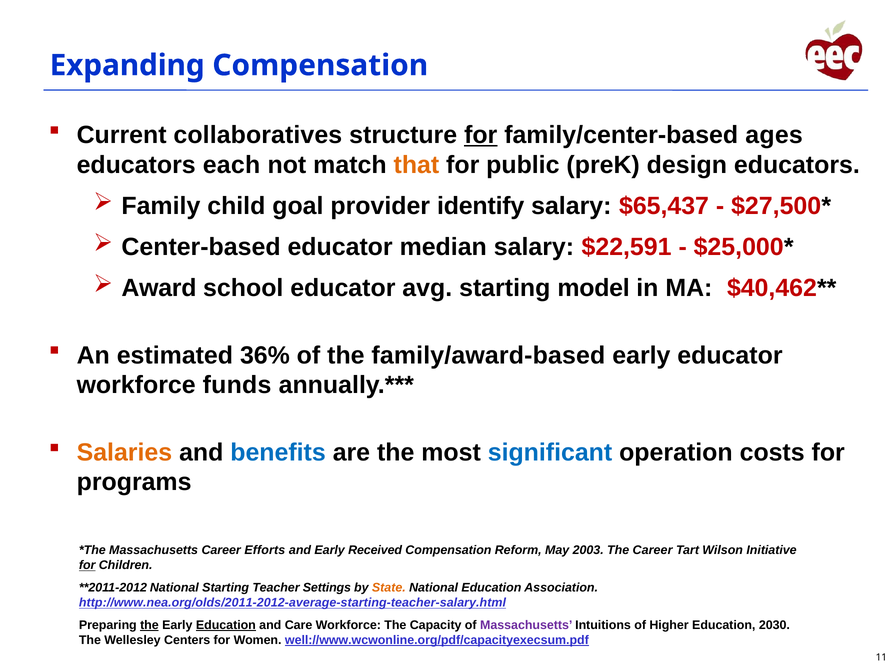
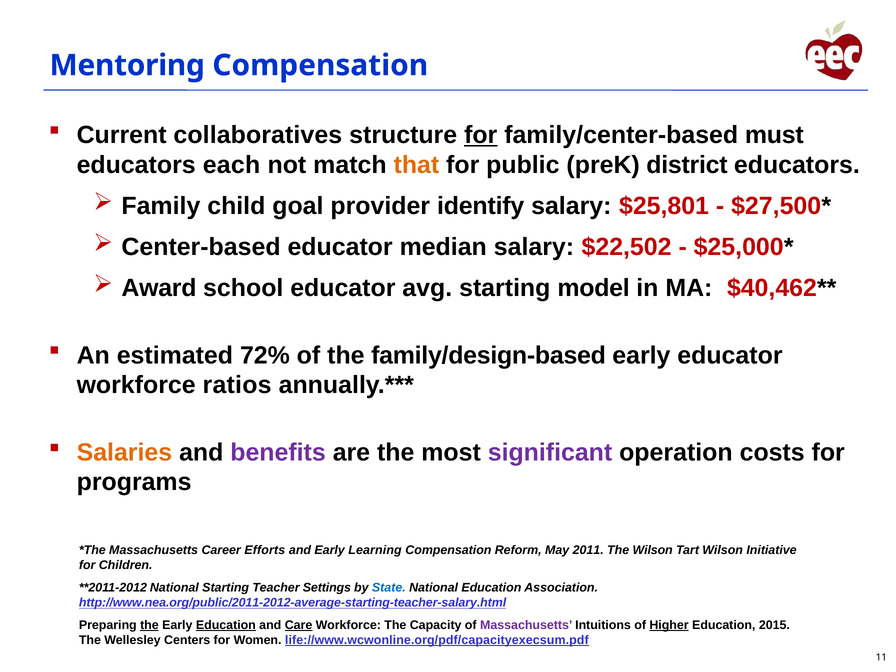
Expanding: Expanding -> Mentoring (127, 65)
ages: ages -> must (774, 135)
design: design -> district (687, 165)
$65,437: $65,437 -> $25,801 (664, 206)
$22,591: $22,591 -> $22,502 (627, 247)
36%: 36% -> 72% (265, 355)
family/award-based: family/award-based -> family/design-based (489, 355)
funds: funds -> ratios (237, 385)
benefits colour: blue -> purple (278, 452)
significant colour: blue -> purple (550, 452)
Received: Received -> Learning (375, 550)
2003: 2003 -> 2011 (588, 550)
The Career: Career -> Wilson (653, 550)
for underline: present -> none (87, 565)
State colour: orange -> blue (389, 588)
http://www.nea.org/olds/2011-2012-average-starting-teacher-salary.html: http://www.nea.org/olds/2011-2012-average-starting-teacher-salary.html -> http://www.nea.org/public/2011-2012-average-starting-teacher-salary.html (293, 603)
Care underline: none -> present (299, 625)
Higher underline: none -> present (669, 625)
2030: 2030 -> 2015 (774, 625)
well://www.wcwonline.org/pdf/capacityexecsum.pdf: well://www.wcwonline.org/pdf/capacityexecsum.pdf -> life://www.wcwonline.org/pdf/capacityexecsum.pdf (437, 640)
